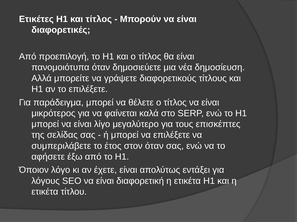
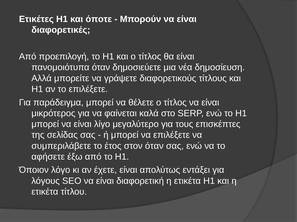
και τίτλος: τίτλος -> όποτε (99, 19)
